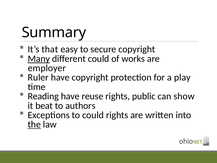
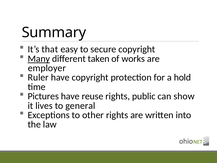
different could: could -> taken (99, 59)
play: play -> hold (182, 77)
Reading: Reading -> Pictures (43, 96)
beat: beat -> lives (44, 105)
authors: authors -> general (80, 105)
to could: could -> other (93, 115)
the underline: present -> none (34, 124)
